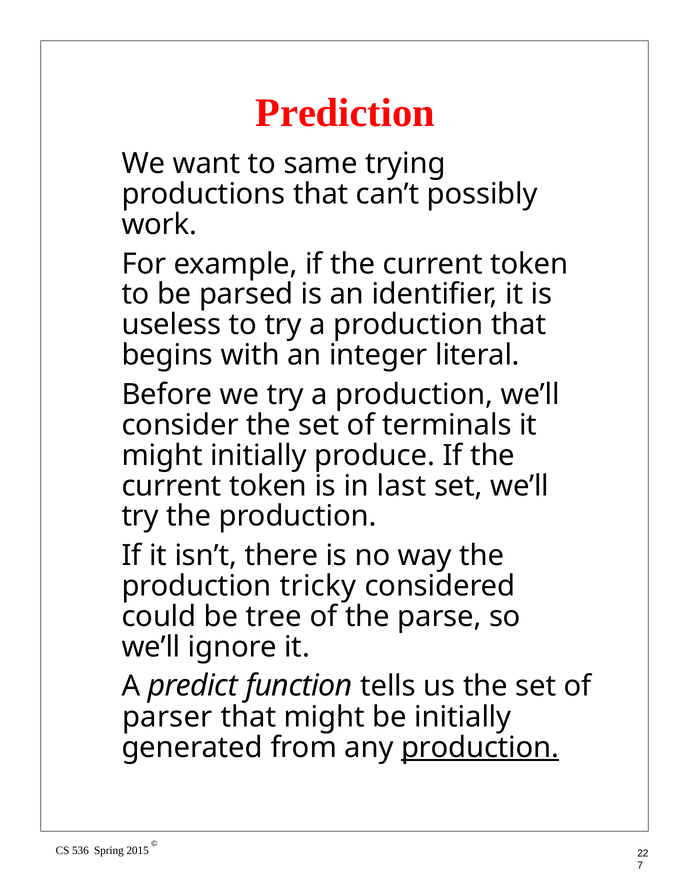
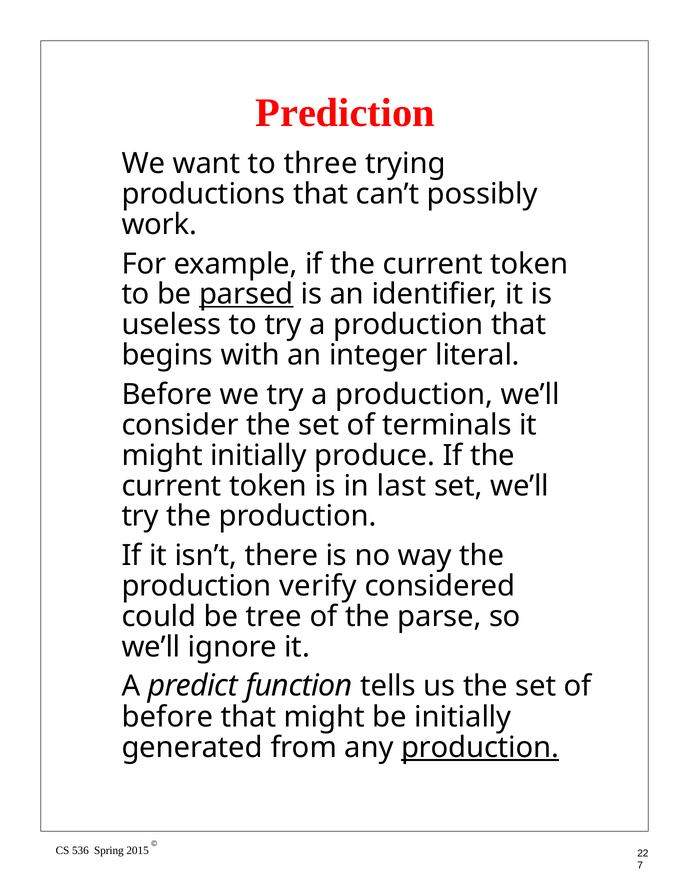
same: same -> three (321, 164)
parsed underline: none -> present (246, 294)
tricky: tricky -> verify (318, 586)
parser: parser -> before (167, 717)
